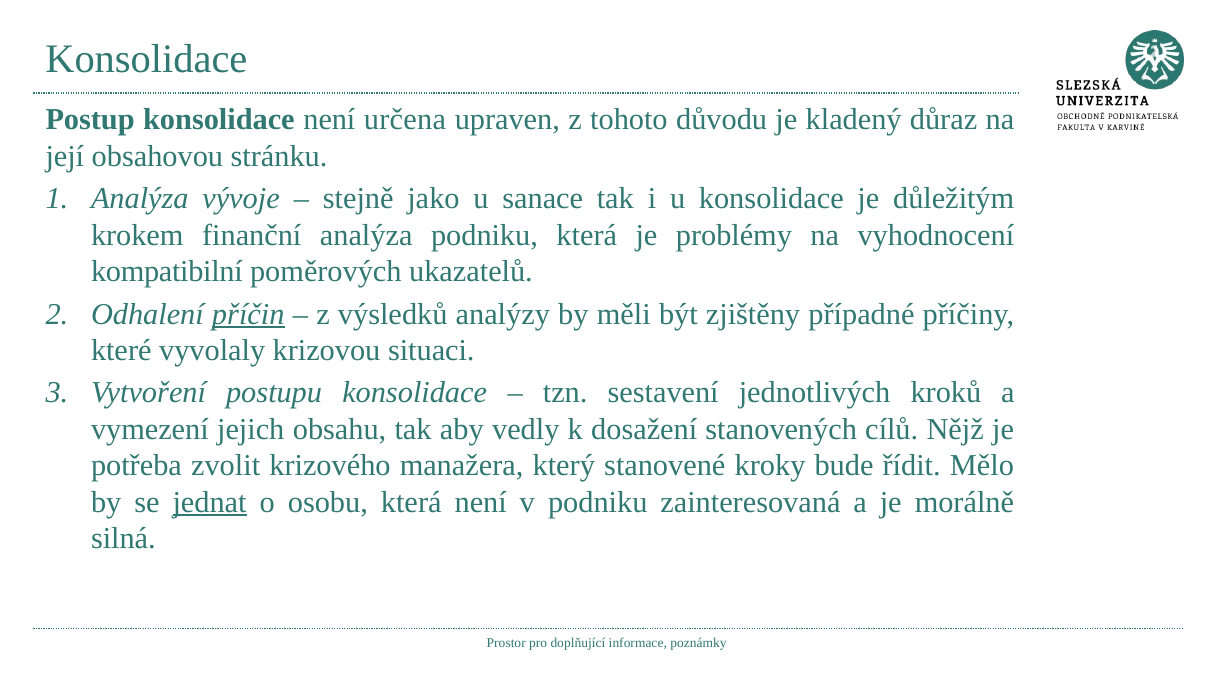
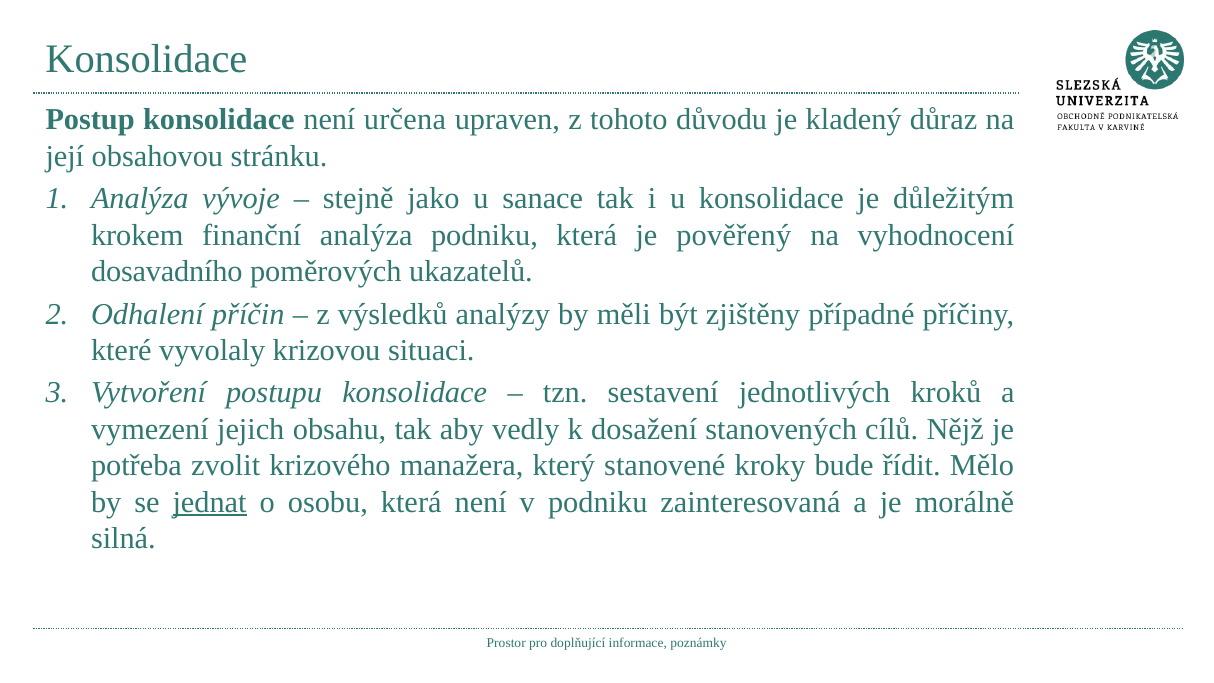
problémy: problémy -> pověřený (734, 235)
kompatibilní: kompatibilní -> dosavadního (167, 271)
příčin underline: present -> none (248, 314)
